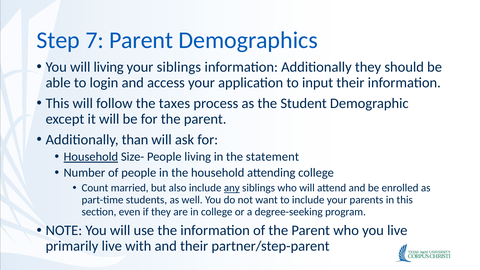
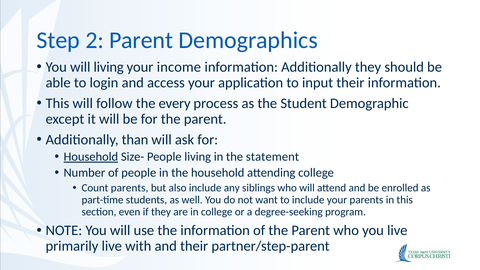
7: 7 -> 2 (95, 40)
your siblings: siblings -> income (179, 67)
taxes: taxes -> every (175, 103)
Count married: married -> parents (130, 188)
any underline: present -> none (232, 188)
